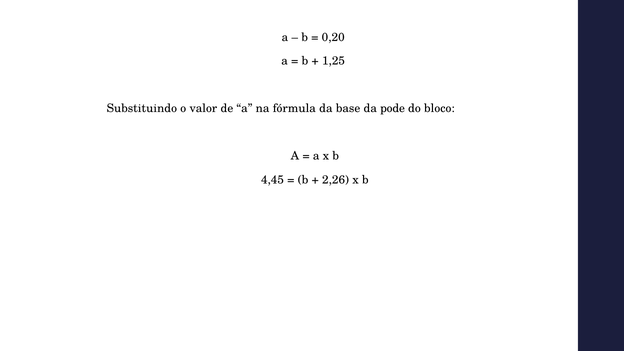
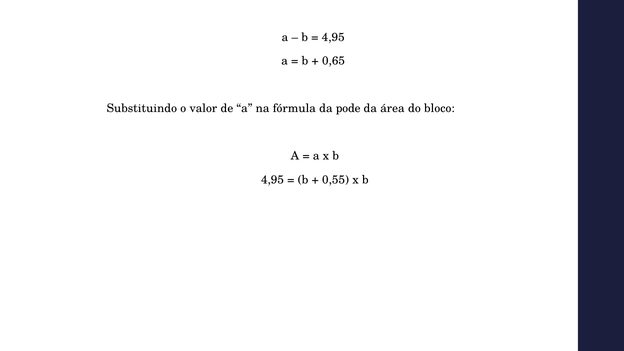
0,20: 0,20 -> 4,95 (333, 37)
1,25: 1,25 -> 0,65 (333, 61)
base: base -> pode (348, 108)
pode: pode -> área (392, 108)
4,45: 4,45 -> 4,95 (272, 180)
2,26: 2,26 -> 0,55 (336, 180)
